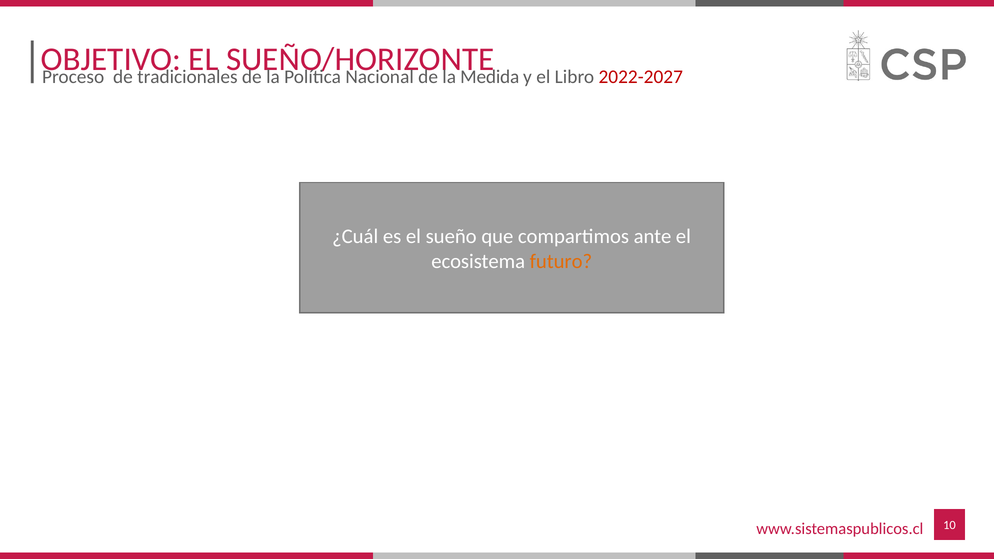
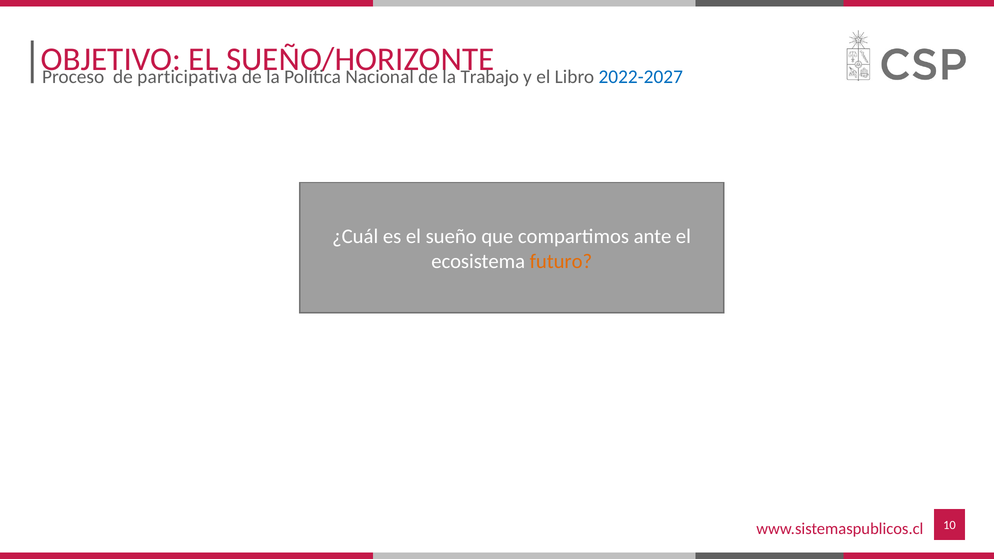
tradicionales: tradicionales -> participativa (187, 77)
Medida: Medida -> Trabajo (490, 77)
2022-2027 colour: red -> blue (641, 77)
